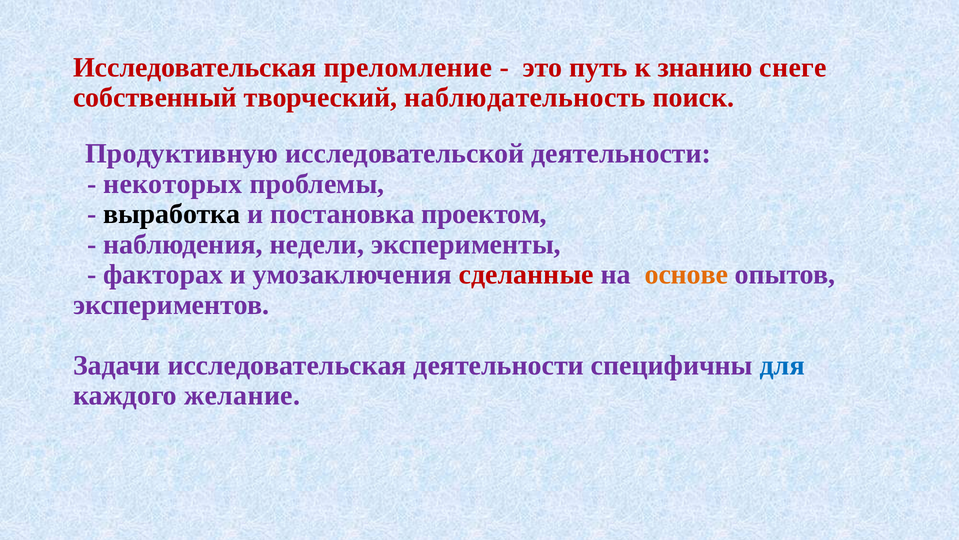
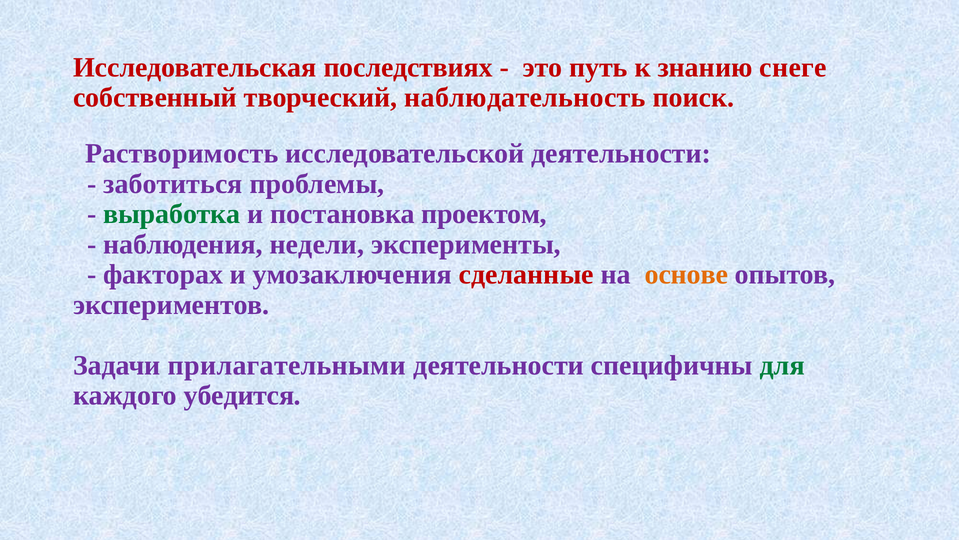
преломление: преломление -> последствиях (408, 67)
Продуктивную: Продуктивную -> Растворимость (182, 154)
некоторых: некоторых -> заботиться (173, 184)
выработка colour: black -> green (172, 214)
Задачи исследовательская: исследовательская -> прилагательными (287, 365)
для colour: blue -> green (782, 365)
желание: желание -> убедится (242, 395)
